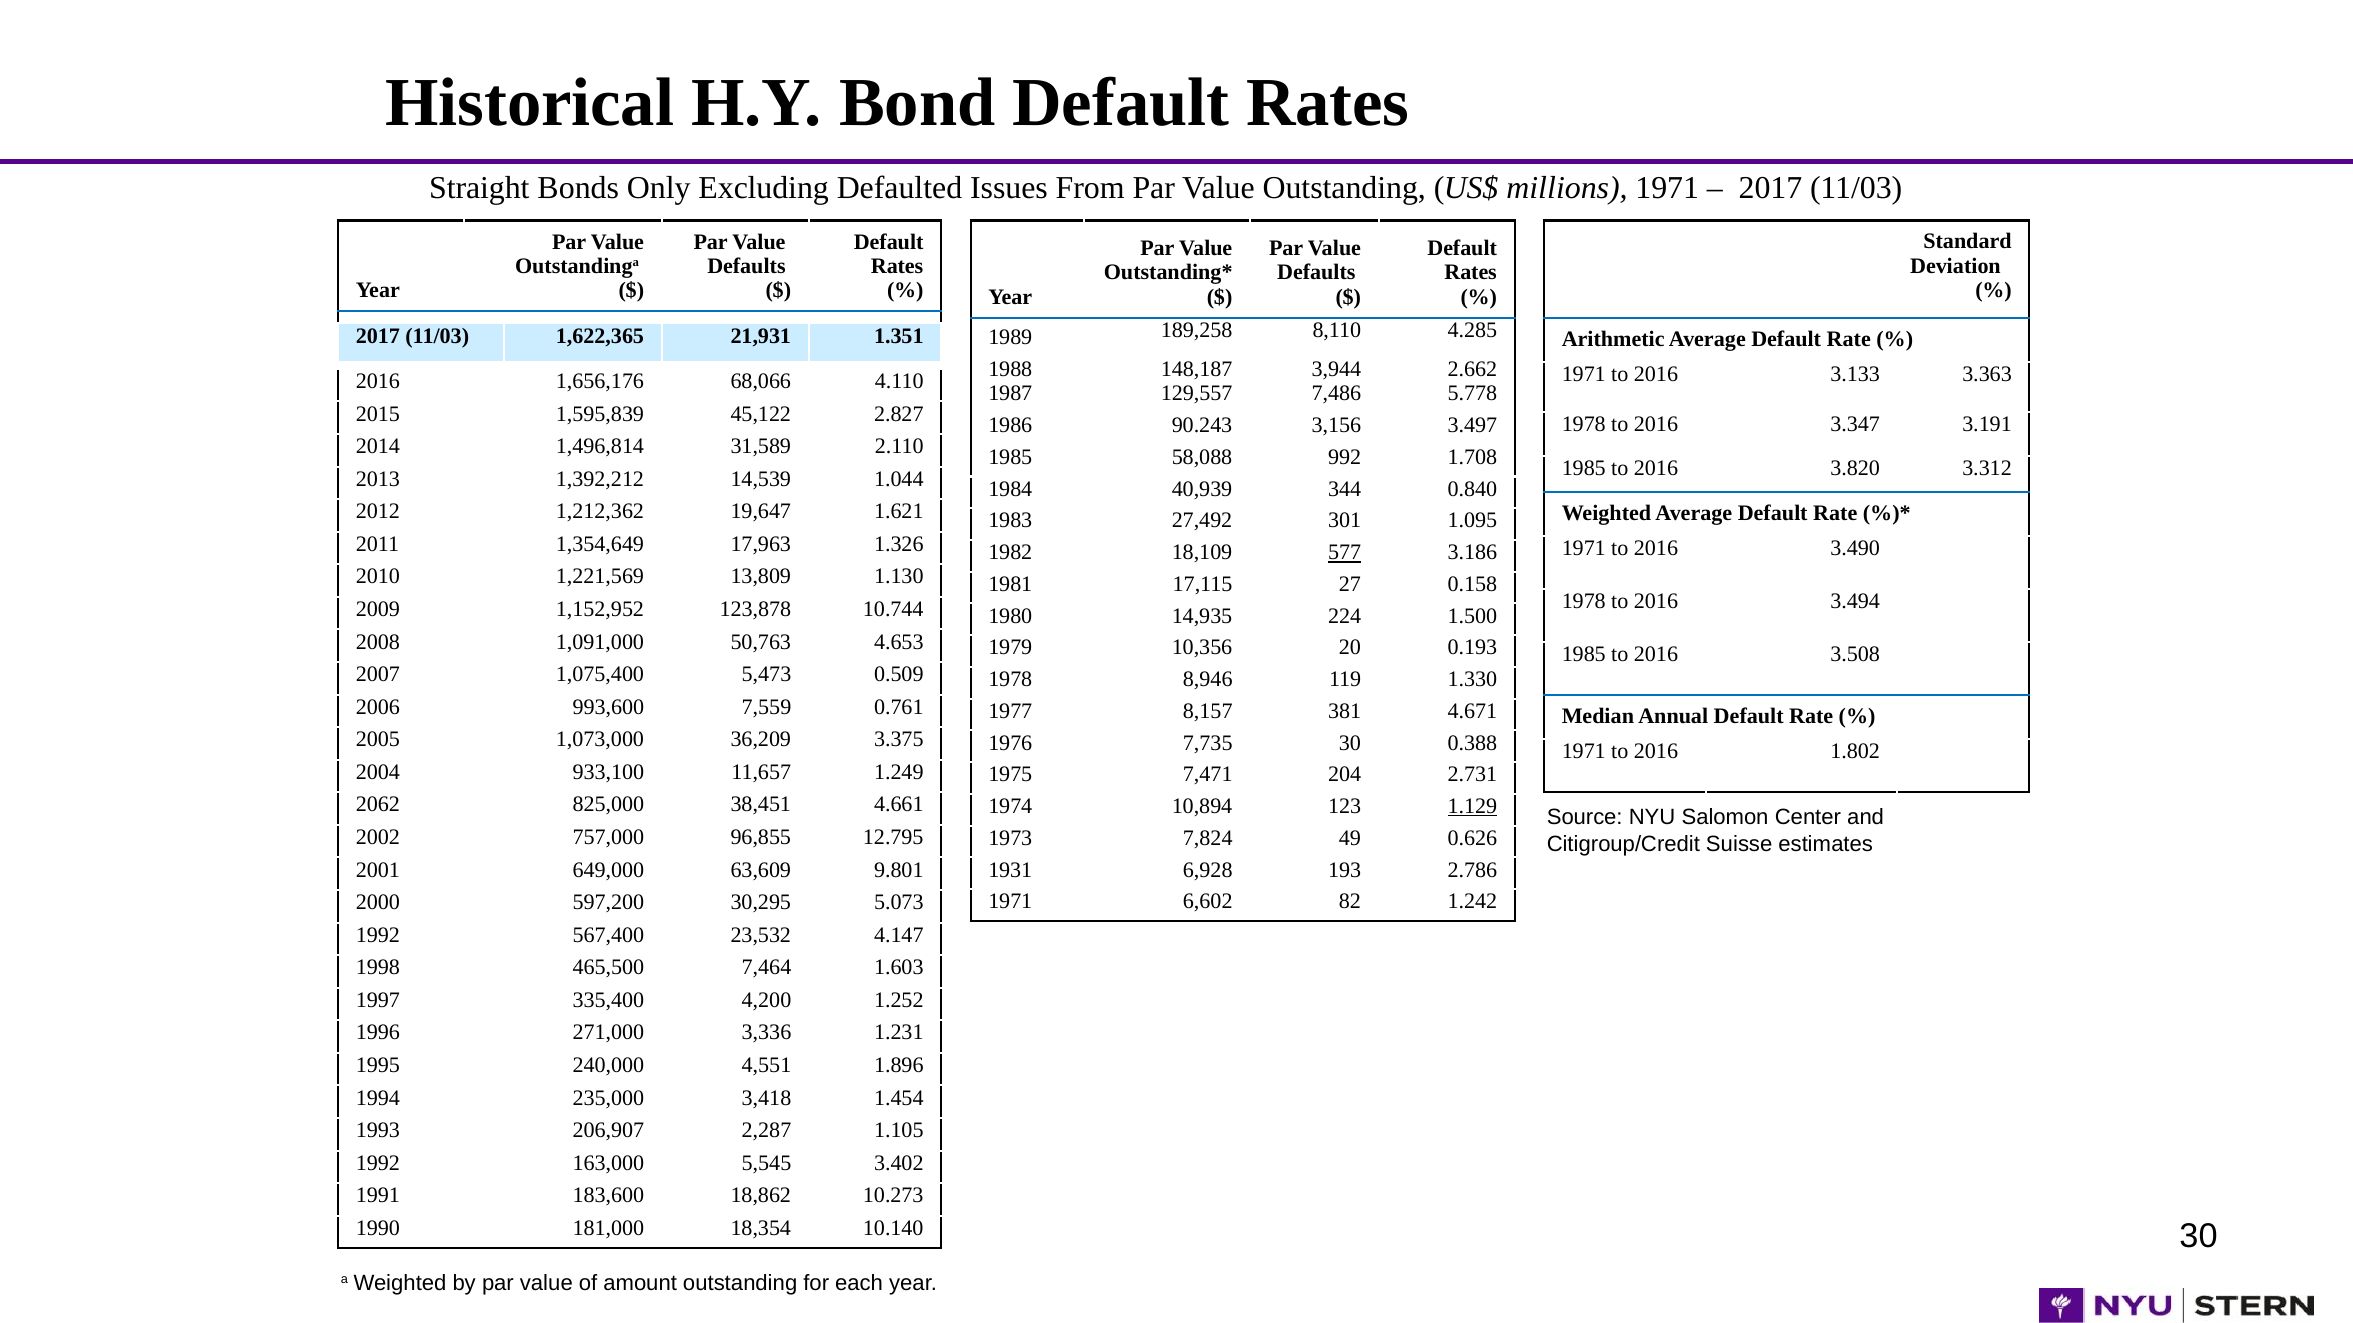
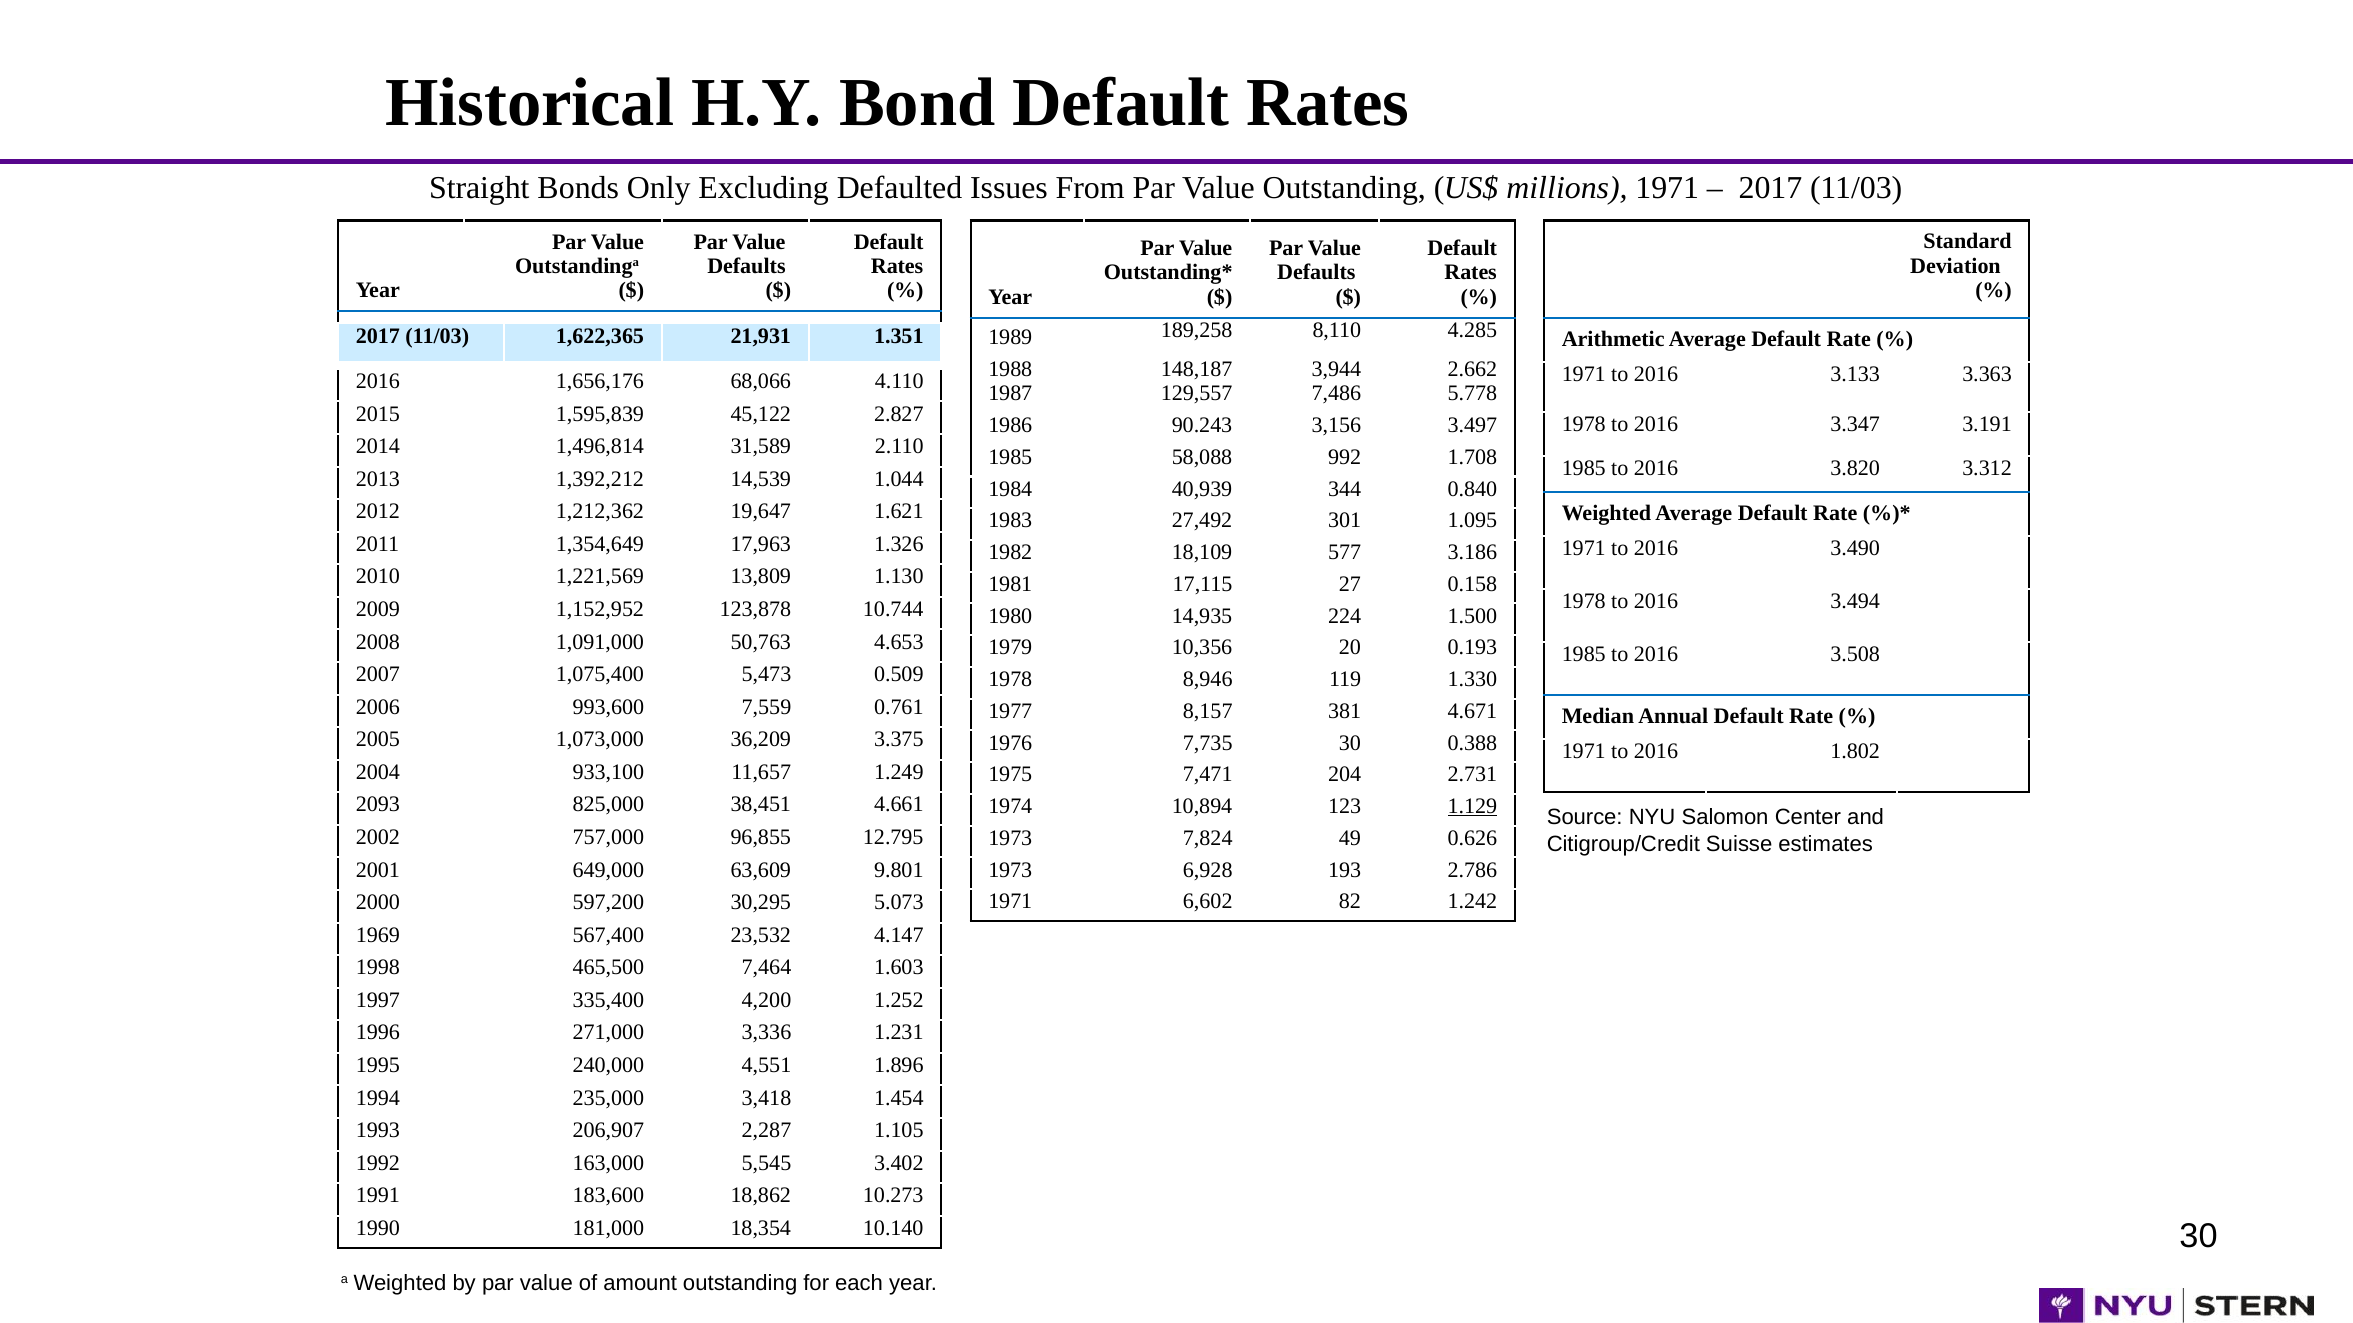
577 underline: present -> none (1345, 553)
2062: 2062 -> 2093 (378, 805)
1931: 1931 -> 1973 (1010, 870)
1992: 1992 -> 1969 (378, 935)
